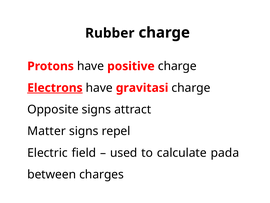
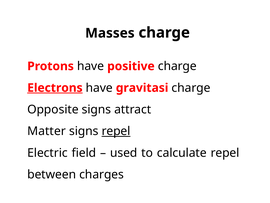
Rubber: Rubber -> Masses (110, 33)
repel underline: none -> present (116, 131)
calculate pada: pada -> repel (225, 152)
